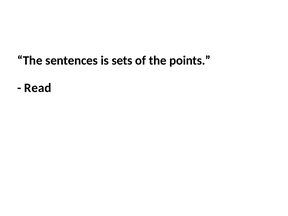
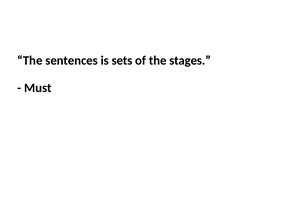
points: points -> stages (190, 60)
Read: Read -> Must (38, 88)
